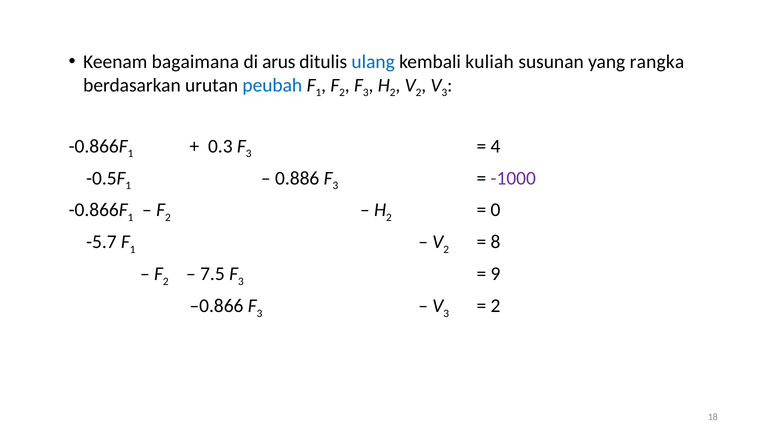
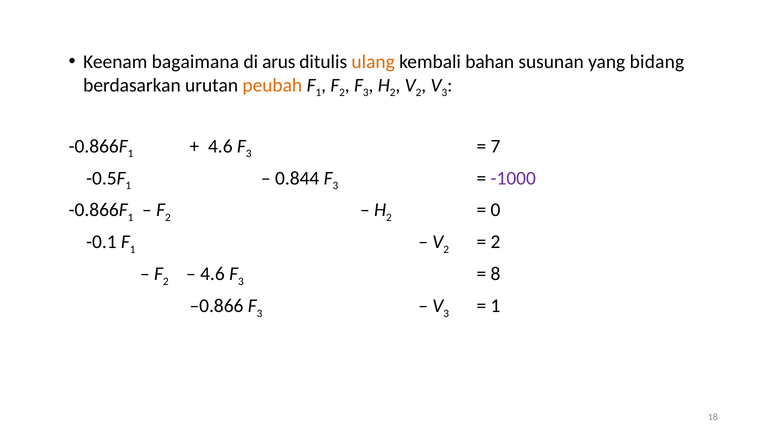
ulang colour: blue -> orange (373, 62)
kuliah: kuliah -> bahan (490, 62)
rangka: rangka -> bidang (657, 62)
peubah colour: blue -> orange (272, 85)
0.3: 0.3 -> 4.6 (220, 146)
4: 4 -> 7 (495, 146)
0.886: 0.886 -> 0.844 (297, 178)
-5.7: -5.7 -> -0.1 (101, 242)
8: 8 -> 2 (495, 242)
7.5: 7.5 -> 4.6 (212, 274)
9: 9 -> 8 (495, 274)
2: 2 -> 1 (495, 306)
